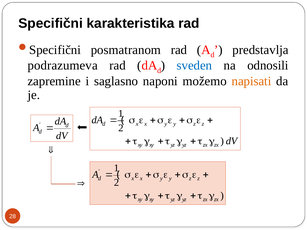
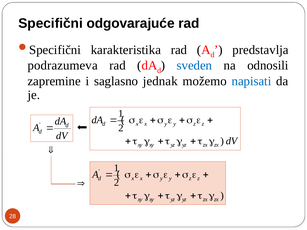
karakteristika: karakteristika -> odgovarajuće (131, 23)
posmatranom: posmatranom -> karakteristika (126, 50)
naponi: naponi -> jednak (160, 81)
napisati colour: orange -> blue (251, 81)
